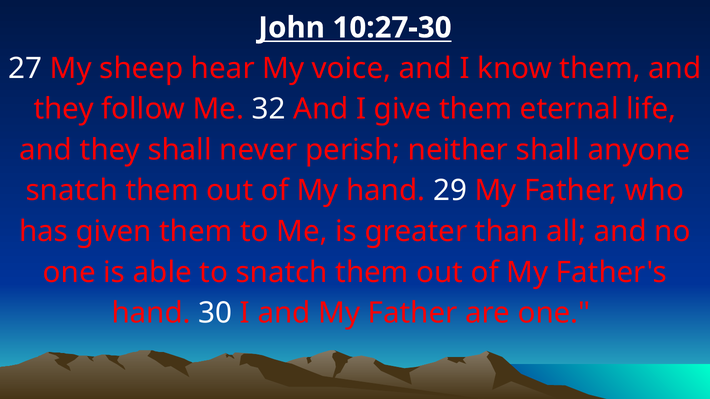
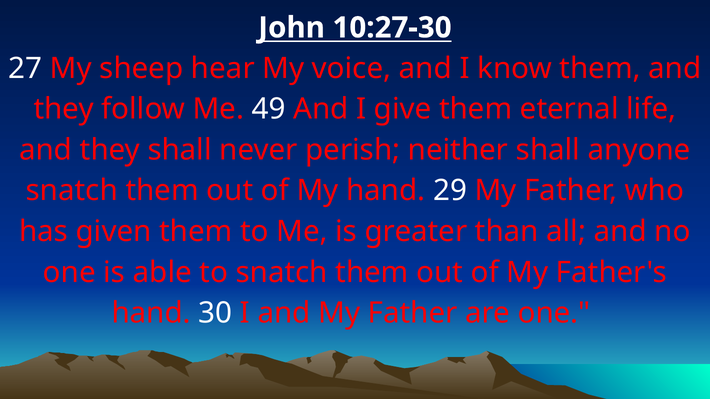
32: 32 -> 49 (269, 109)
